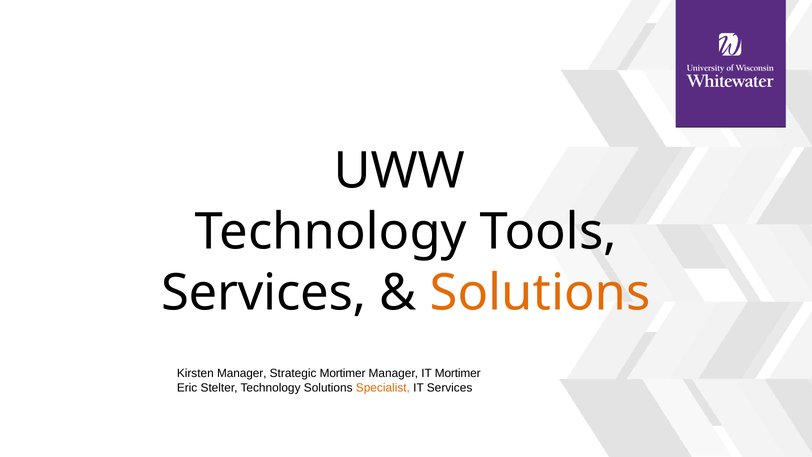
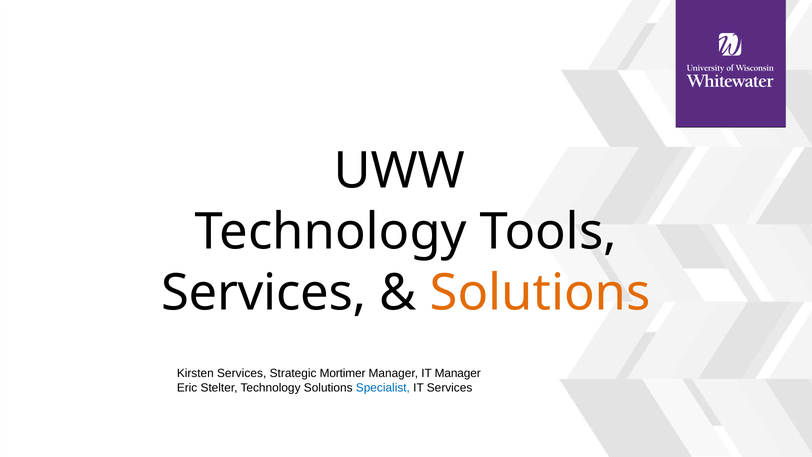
Kirsten Manager: Manager -> Services (242, 373)
IT Mortimer: Mortimer -> Manager (458, 373)
Specialist colour: orange -> blue (383, 388)
